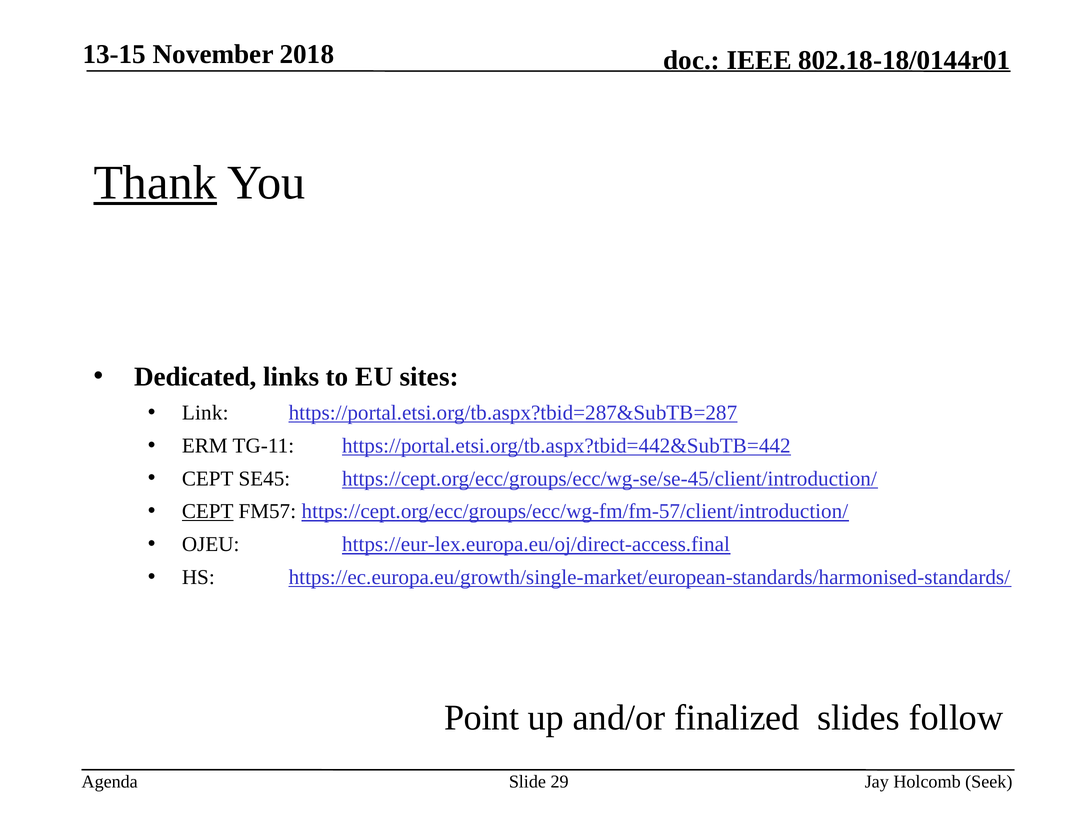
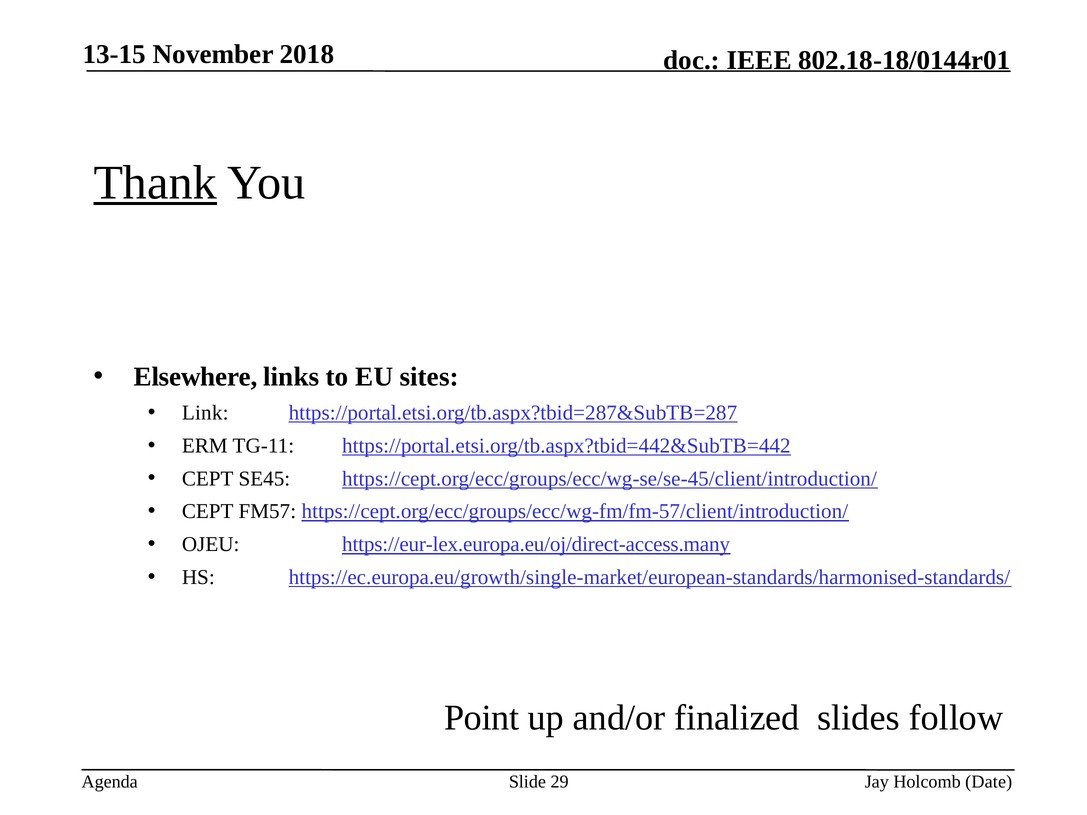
Dedicated: Dedicated -> Elsewhere (196, 377)
CEPT underline: present -> none (208, 512)
https://eur-lex.europa.eu/oj/direct-access.final: https://eur-lex.europa.eu/oj/direct-access.final -> https://eur-lex.europa.eu/oj/direct-access.many (536, 545)
Seek: Seek -> Date (989, 782)
